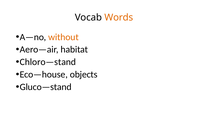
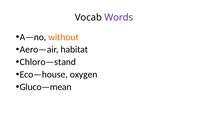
Words colour: orange -> purple (119, 17)
objects: objects -> oxygen (84, 74)
Gluco—stand: Gluco—stand -> Gluco—mean (46, 87)
